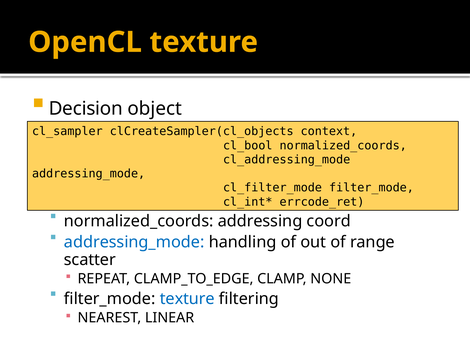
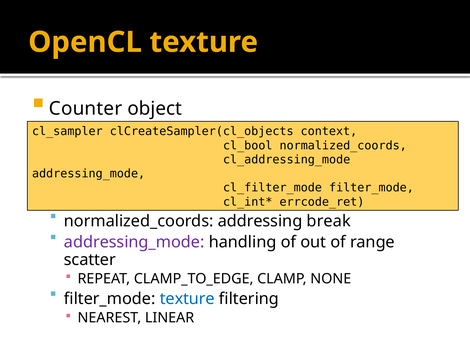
Decision: Decision -> Counter (86, 109)
coord: coord -> break (329, 222)
addressing_mode colour: blue -> purple (134, 242)
